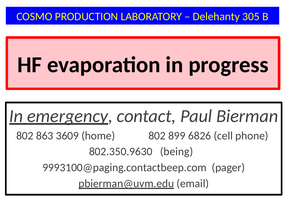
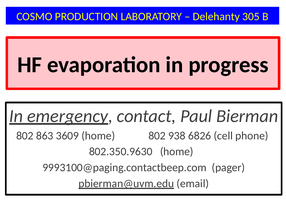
899: 899 -> 938 (177, 135)
802.350.9630 being: being -> home (177, 151)
